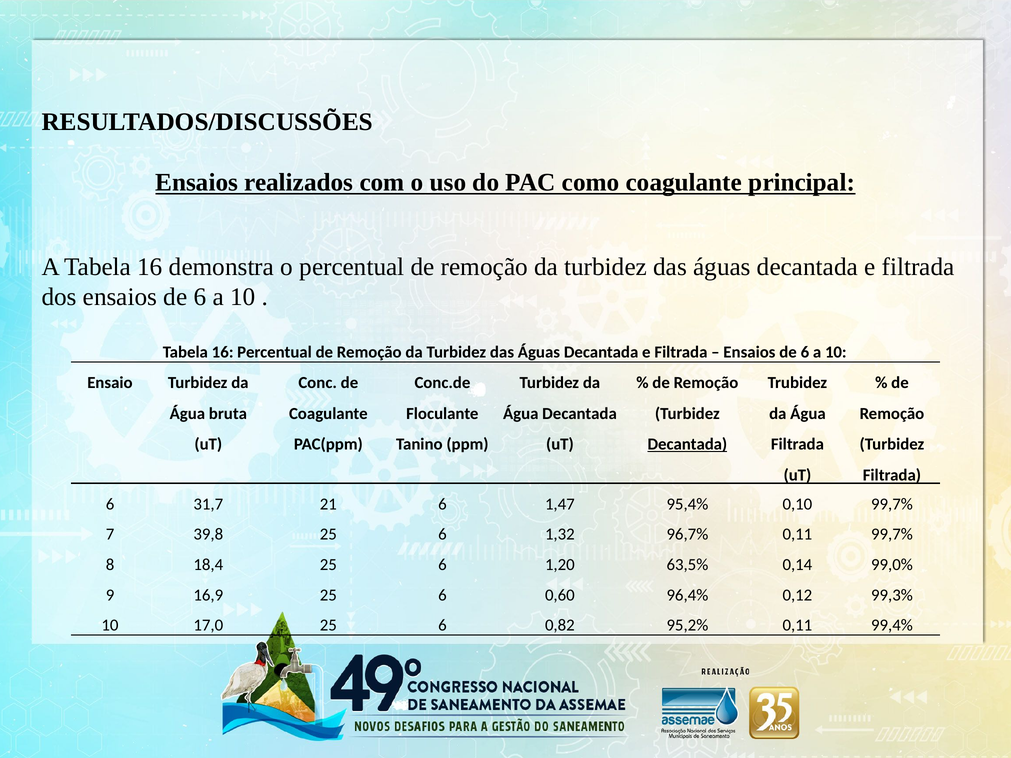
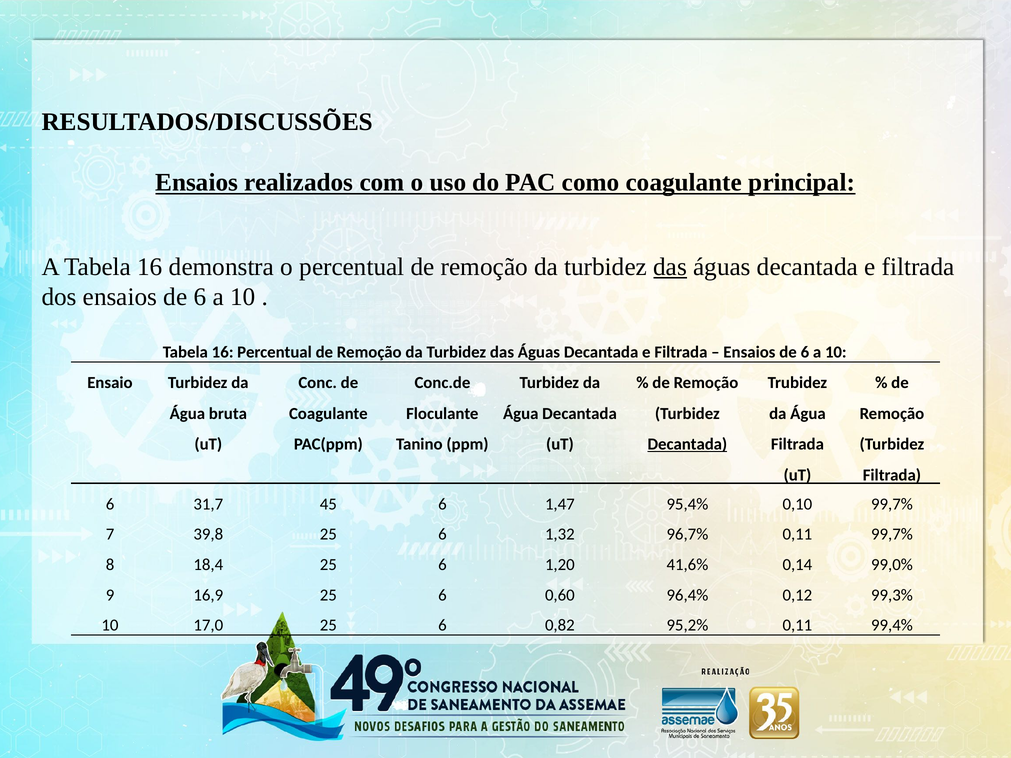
das underline: none -> present (670, 267)
21: 21 -> 45 (328, 504)
63,5%: 63,5% -> 41,6% (687, 565)
